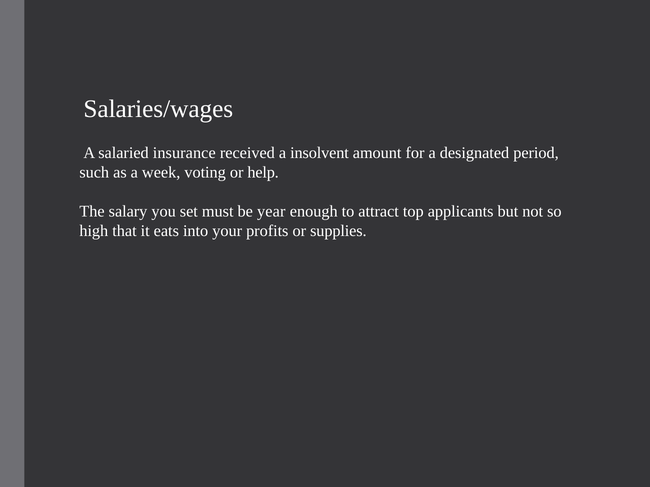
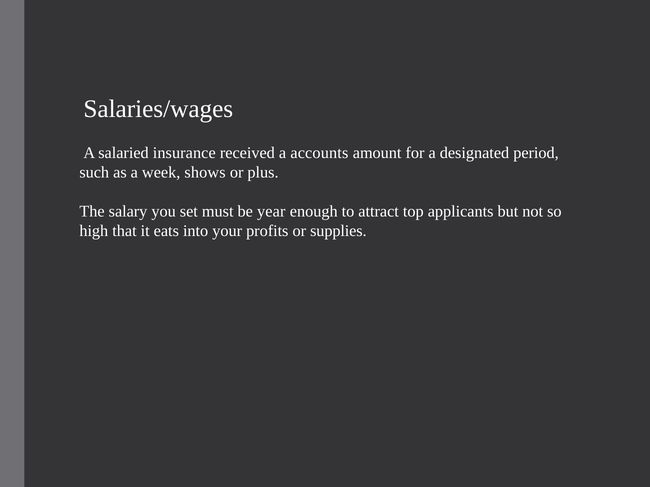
insolvent: insolvent -> accounts (319, 153)
voting: voting -> shows (205, 172)
help: help -> plus (263, 172)
